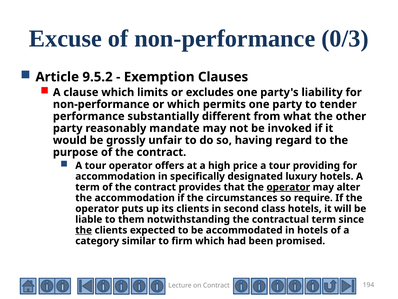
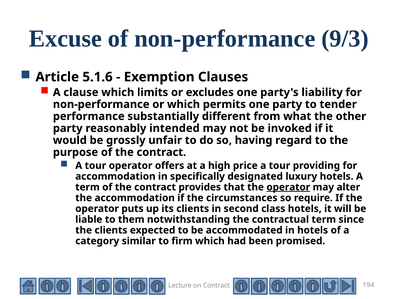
0/3: 0/3 -> 9/3 (345, 39)
9.5.2: 9.5.2 -> 5.1.6 (98, 77)
mandate: mandate -> intended (174, 128)
the underline: present -> none (84, 230)
